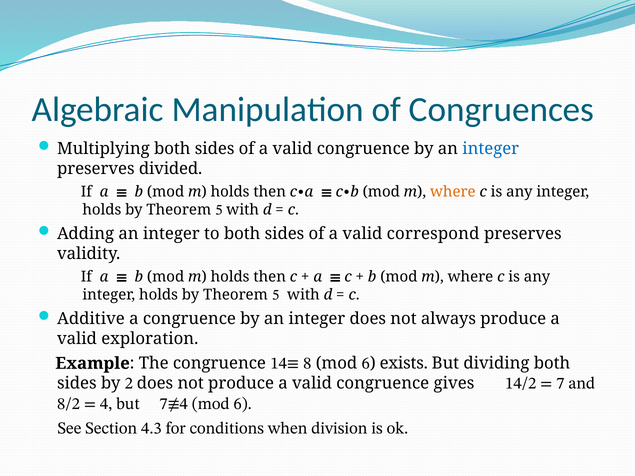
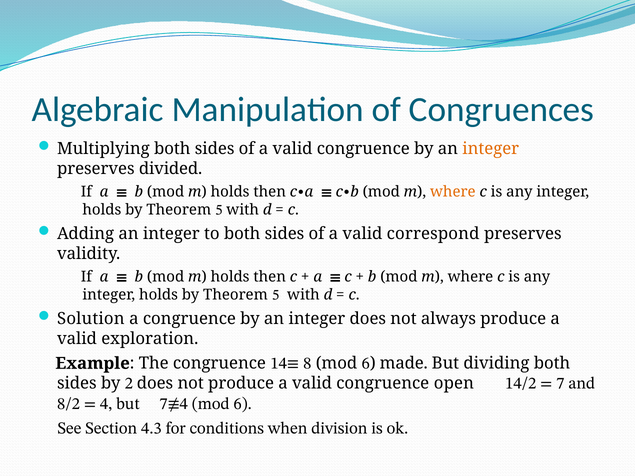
integer colour: blue -> orange (491, 149)
Additive: Additive -> Solution (91, 319)
exists: exists -> made (404, 364)
gives: gives -> open (454, 384)
